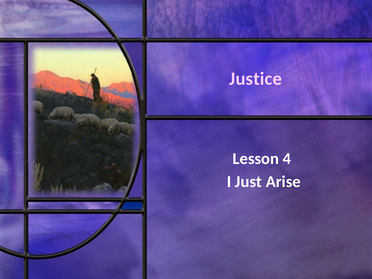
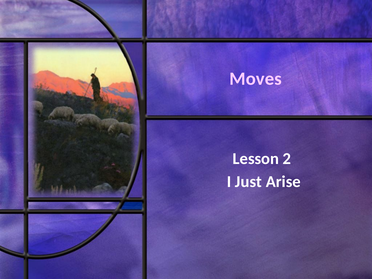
Justice: Justice -> Moves (256, 79)
4: 4 -> 2 (287, 159)
